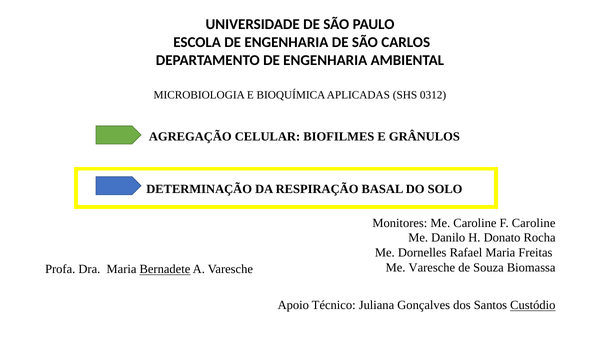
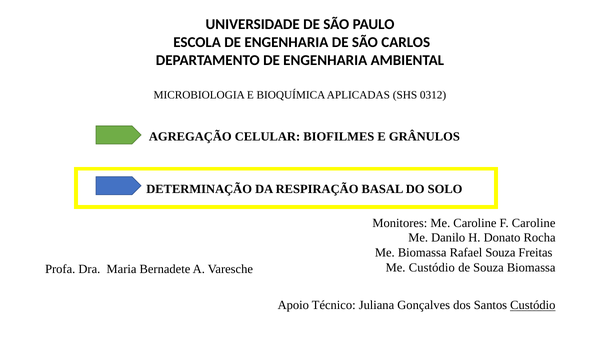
Me Dornelles: Dornelles -> Biomassa (422, 253)
Rafael Maria: Maria -> Souza (500, 253)
Me Varesche: Varesche -> Custódio (432, 268)
Bernadete underline: present -> none (165, 270)
